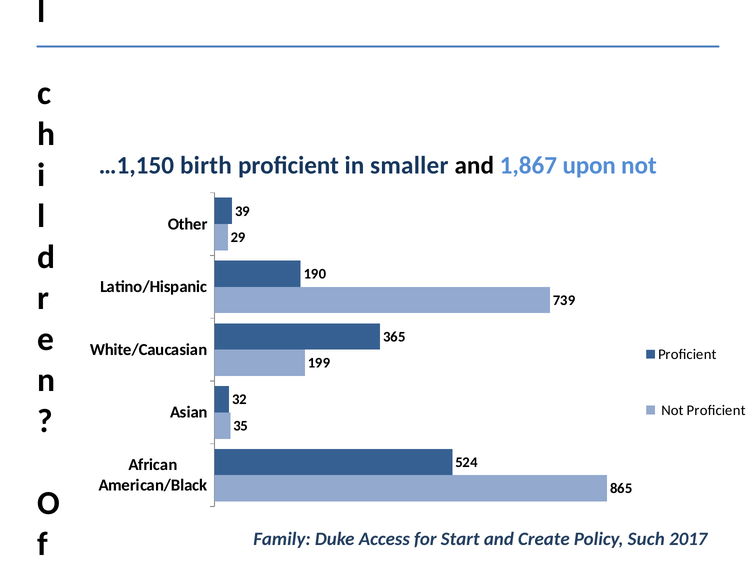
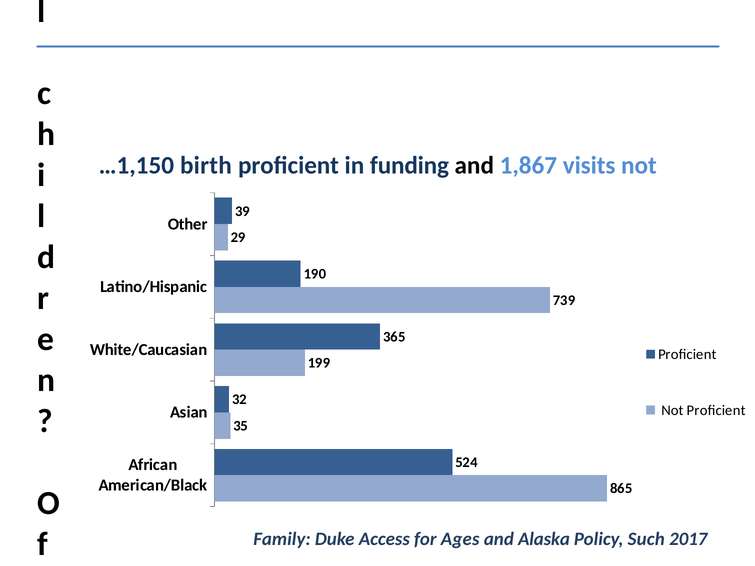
smaller: smaller -> funding (409, 165)
upon: upon -> visits (589, 165)
Start: Start -> Ages (460, 539)
Create: Create -> Alaska (544, 539)
